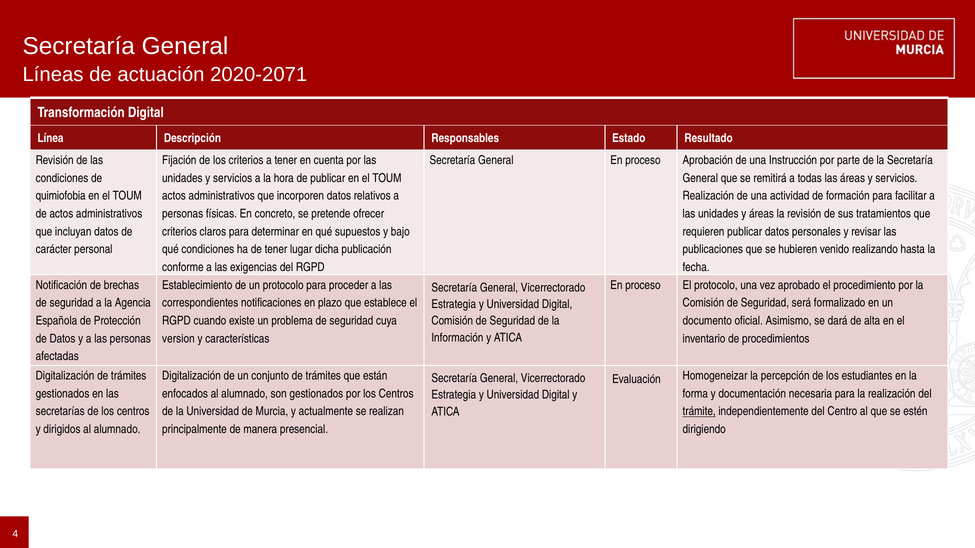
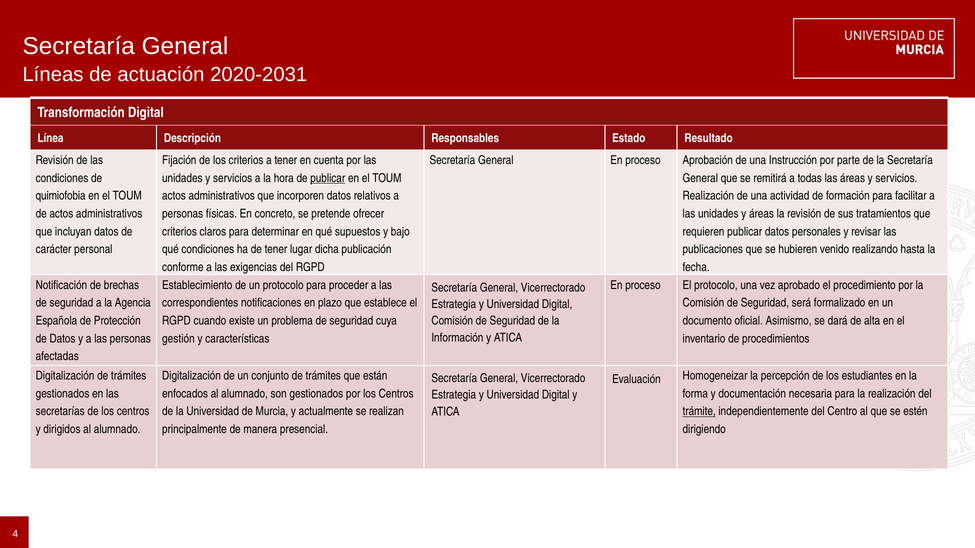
2020-2071: 2020-2071 -> 2020-2031 (259, 74)
publicar underline: none -> present (328, 178)
version: version -> gestión (178, 339)
